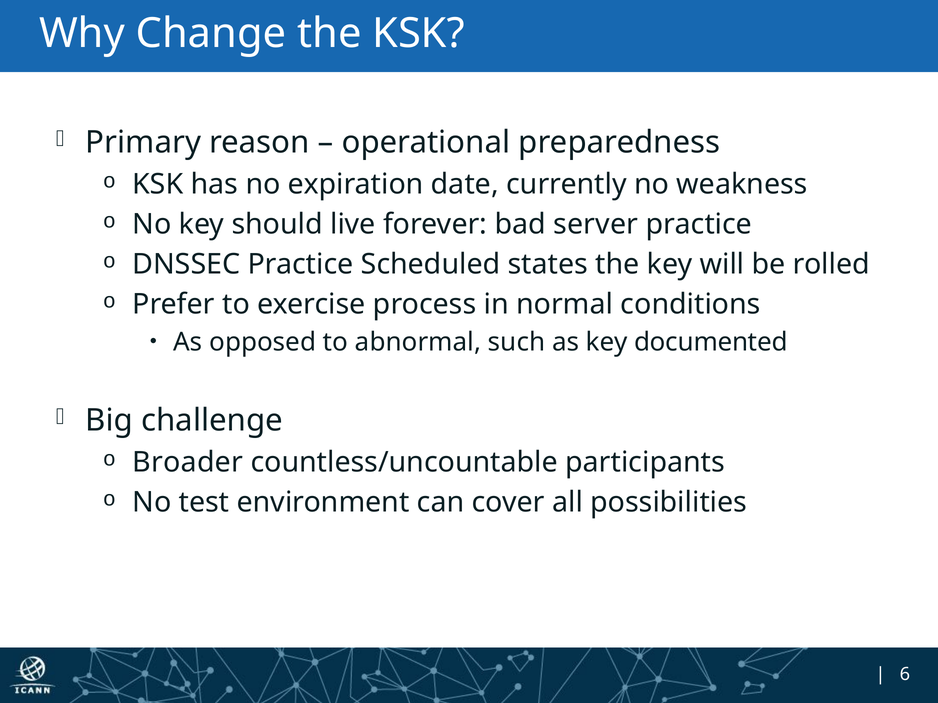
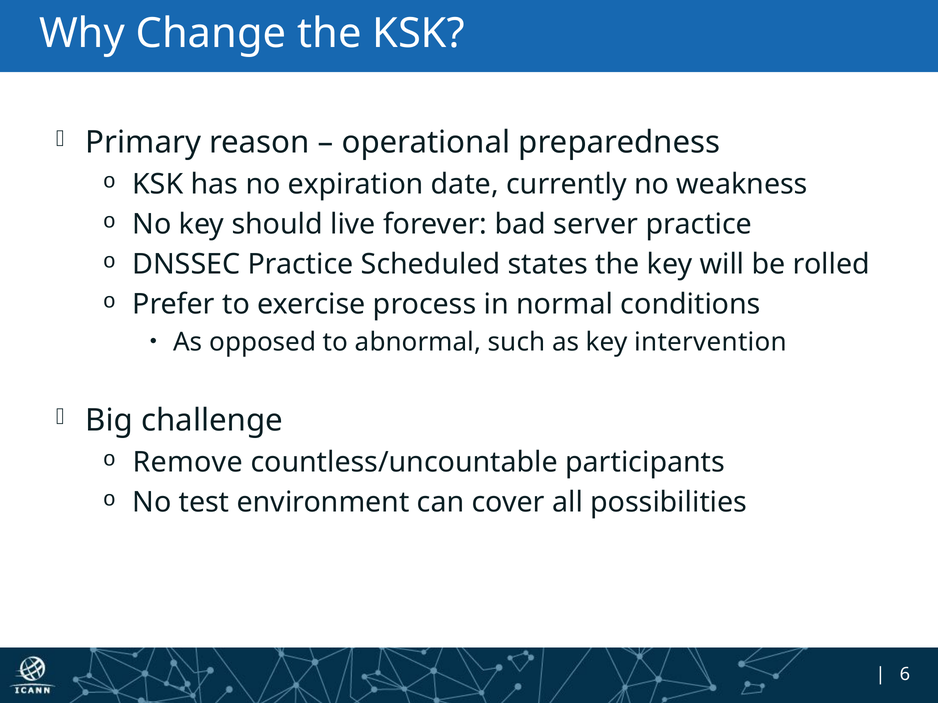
documented: documented -> intervention (711, 342)
Broader: Broader -> Remove (188, 462)
